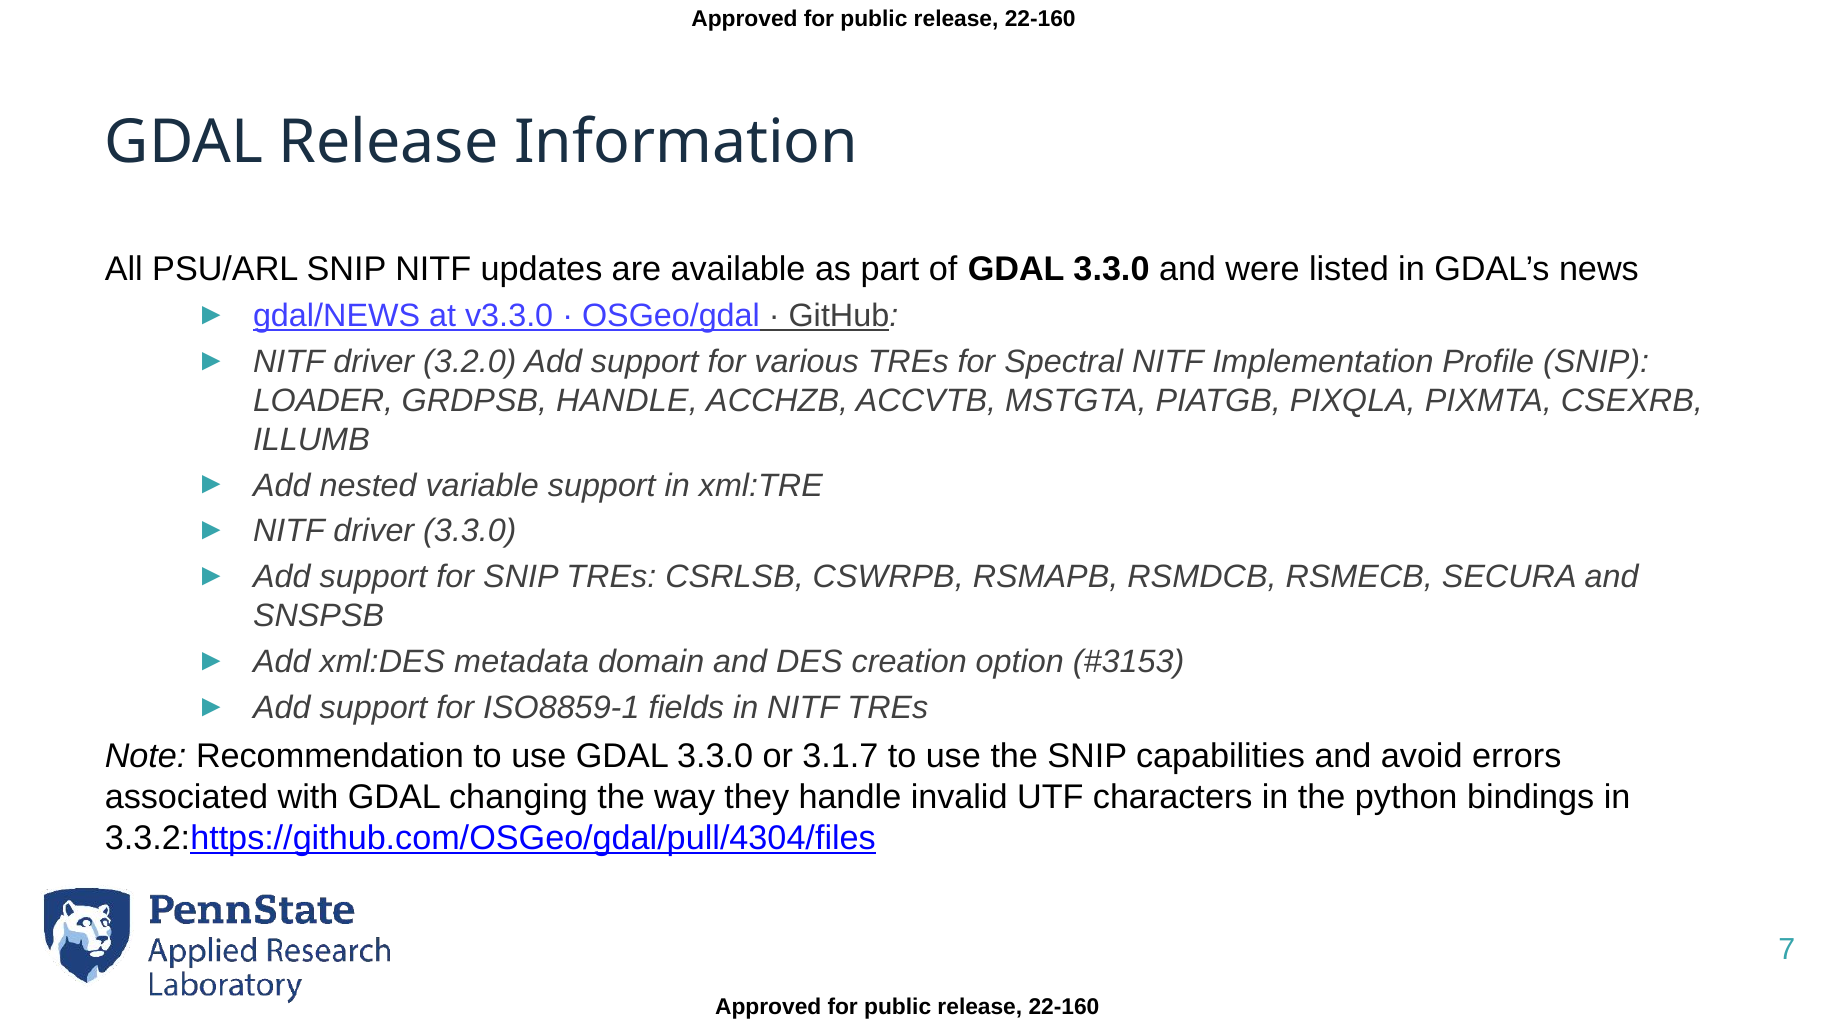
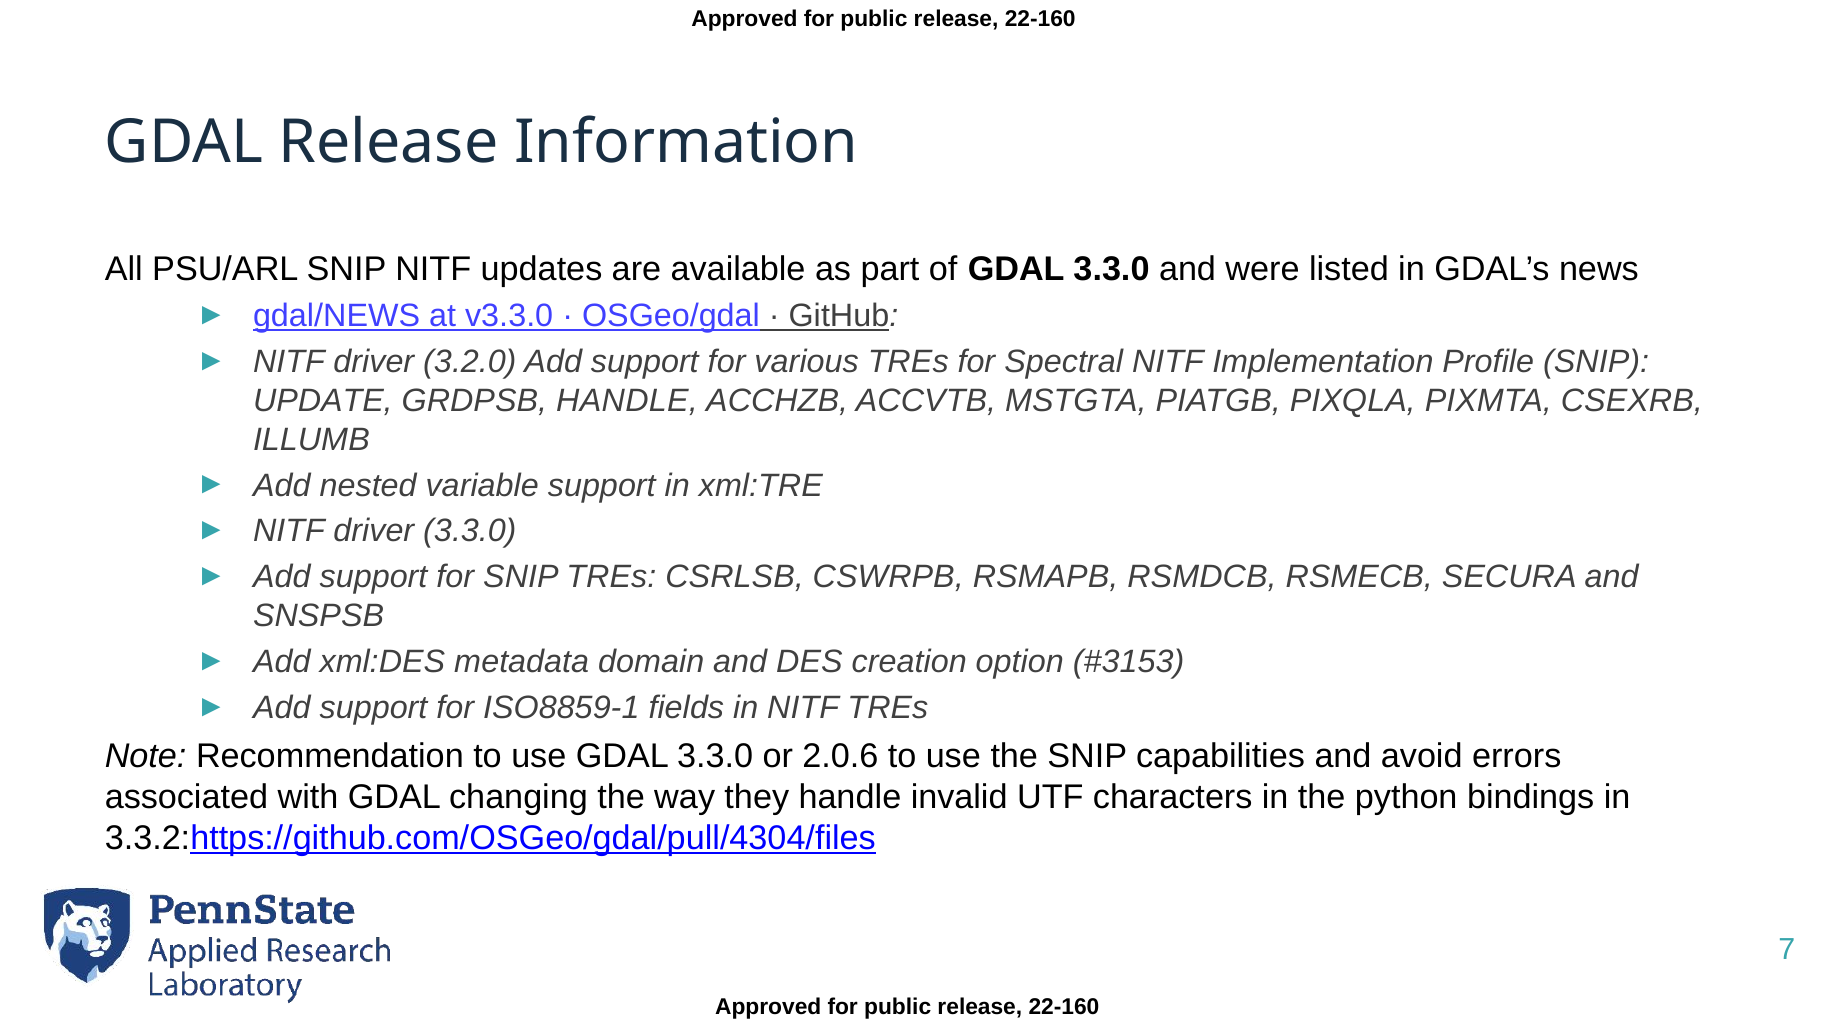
LOADER: LOADER -> UPDATE (323, 401)
3.1.7: 3.1.7 -> 2.0.6 (840, 756)
